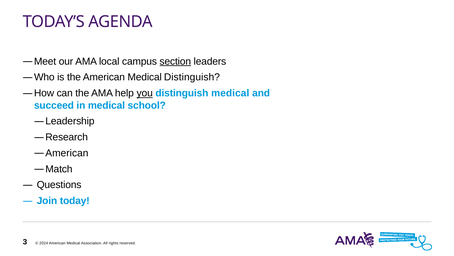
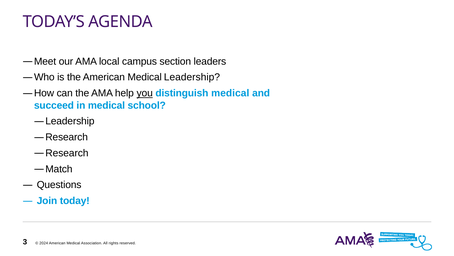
section underline: present -> none (175, 61)
Medical Distinguish: Distinguish -> Leadership (192, 77)
American: American -> Research (67, 153)
